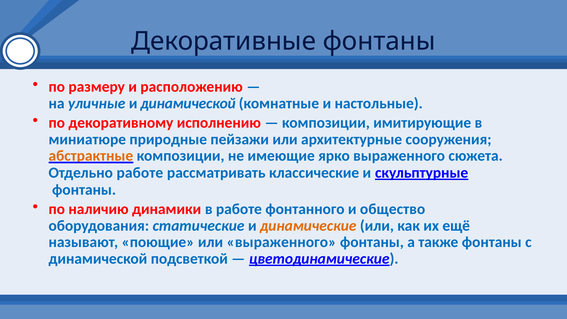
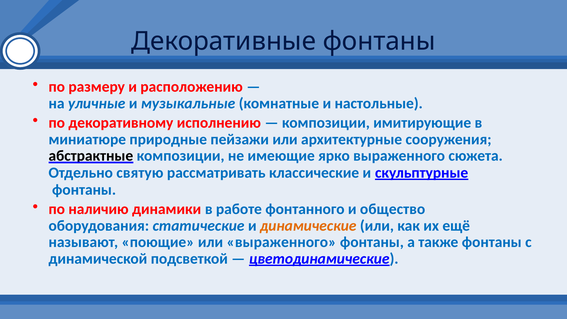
и динамической: динамической -> музыкальные (188, 103)
абстрактные colour: orange -> black (91, 156)
Отдельно работе: работе -> святую (140, 173)
